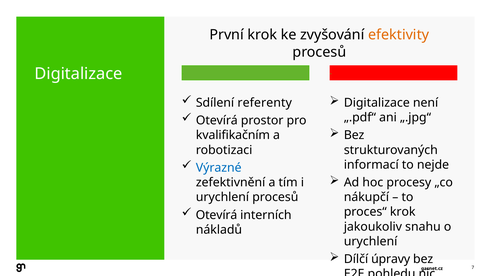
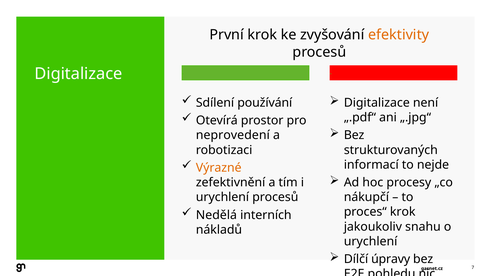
referenty: referenty -> používání (265, 103)
kvalifikačním: kvalifikačním -> neprovedení (233, 135)
Výrazné colour: blue -> orange (219, 168)
Otevírá: Otevírá -> Nedělá (216, 215)
